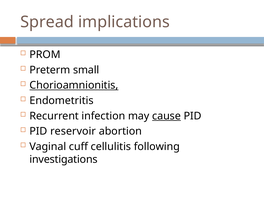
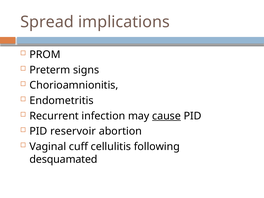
small: small -> signs (86, 70)
Chorioamnionitis underline: present -> none (74, 85)
investigations: investigations -> desquamated (64, 159)
